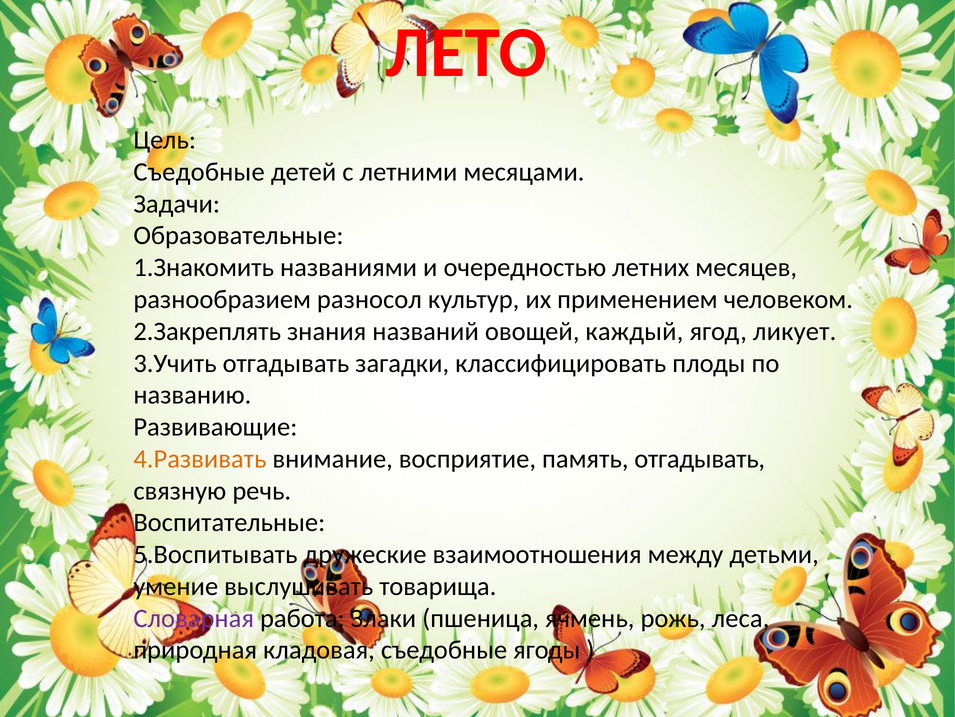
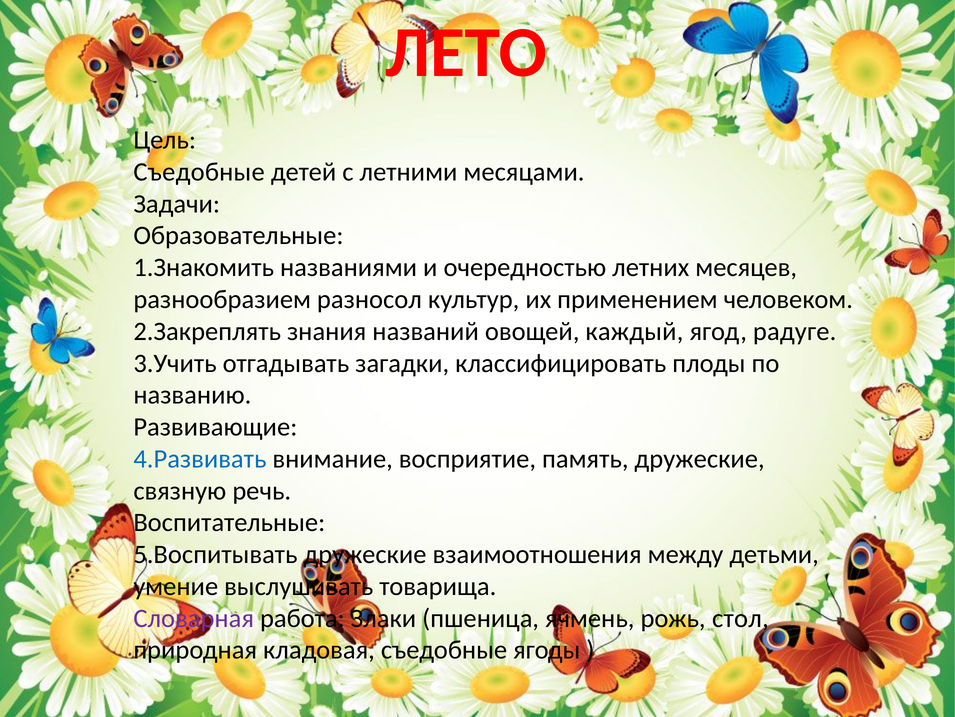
ликует: ликует -> радуге (795, 331)
4.Развивать colour: orange -> blue (200, 458)
память отгадывать: отгадывать -> дружеские (700, 458)
леса: леса -> стол (740, 618)
